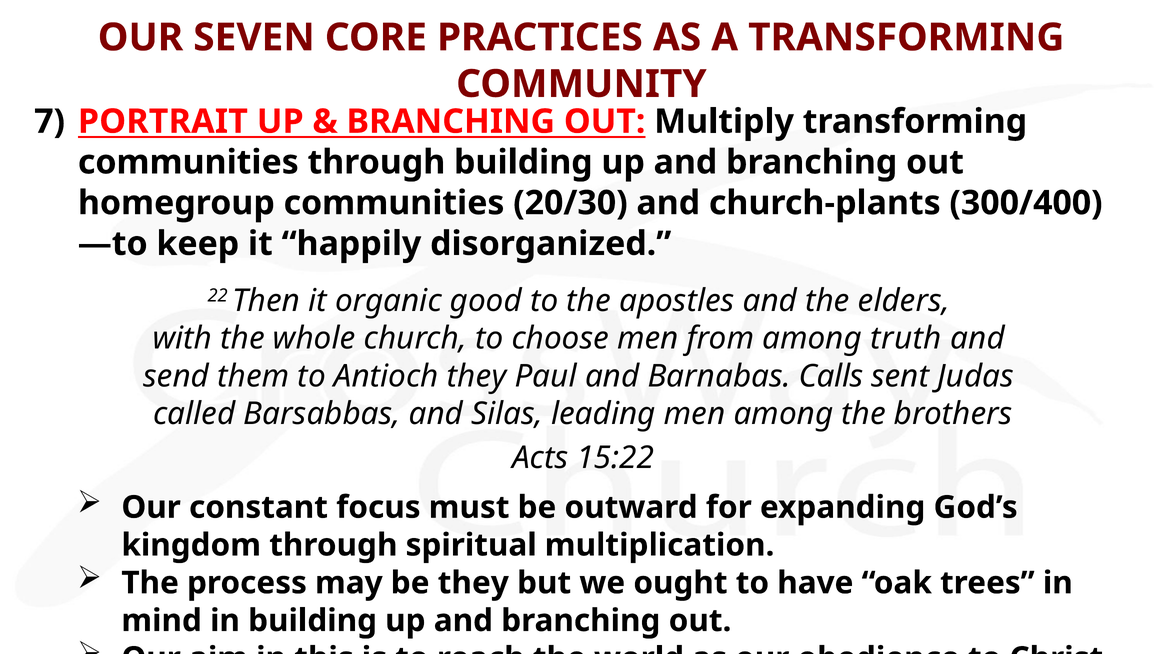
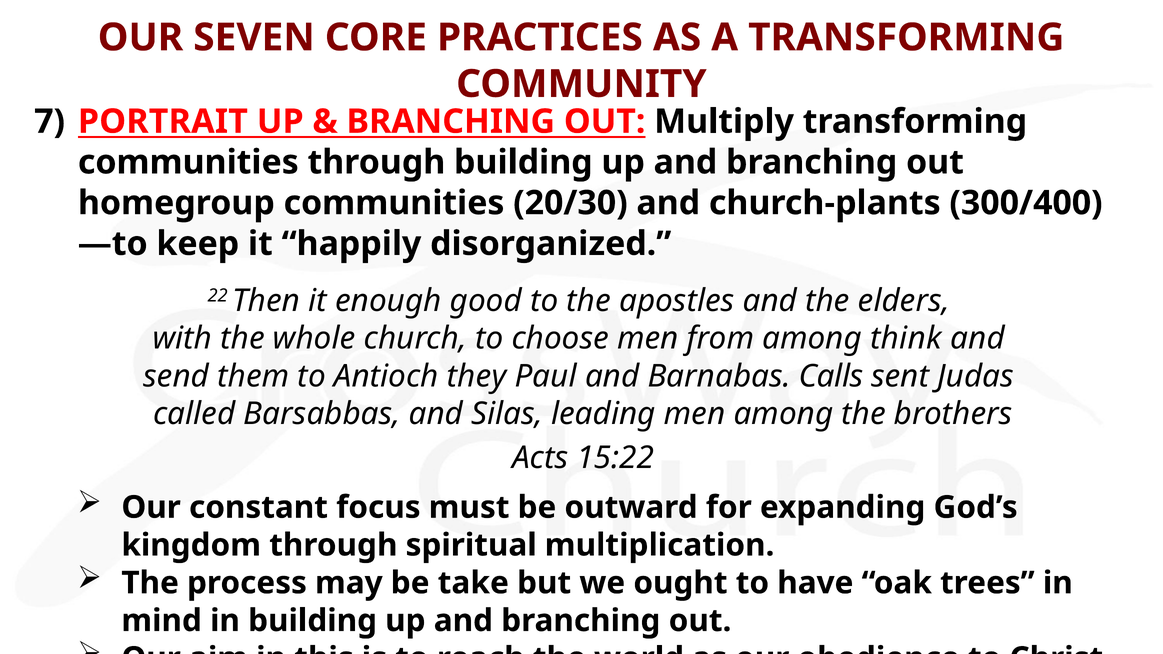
organic: organic -> enough (388, 301)
truth: truth -> think (906, 339)
be they: they -> take (473, 583)
